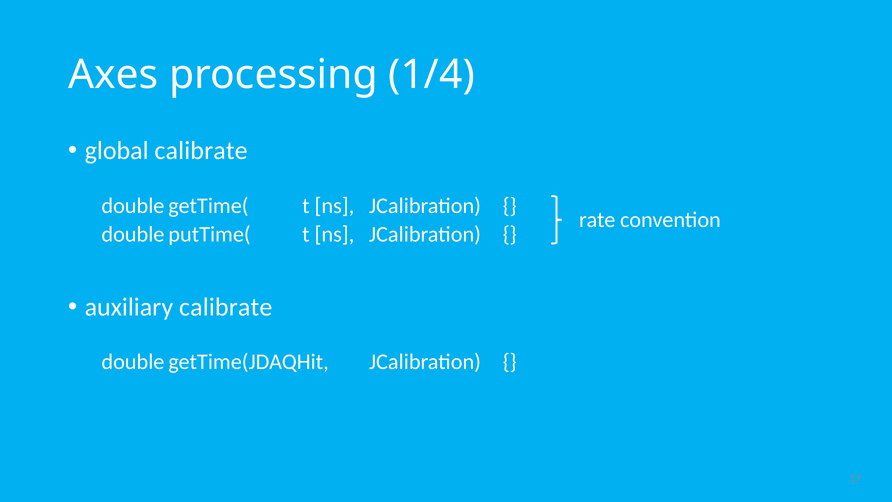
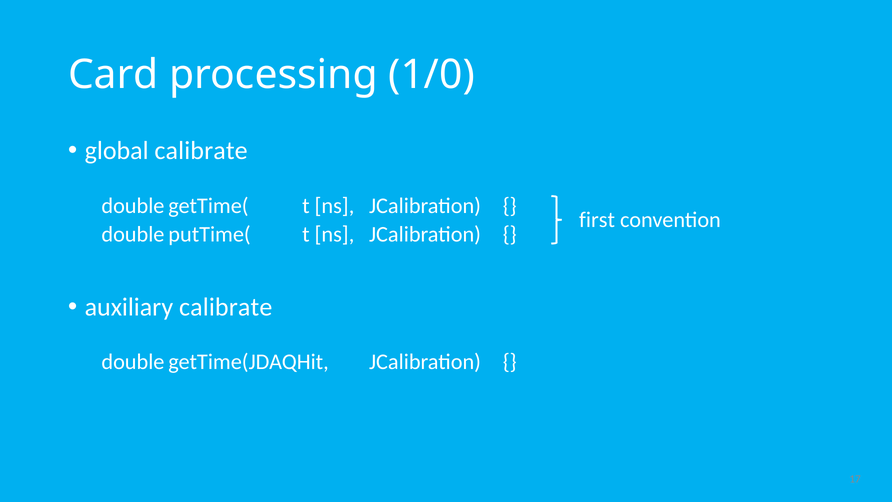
Axes: Axes -> Card (113, 75)
1/4: 1/4 -> 1/0 (432, 75)
rate: rate -> first (597, 220)
